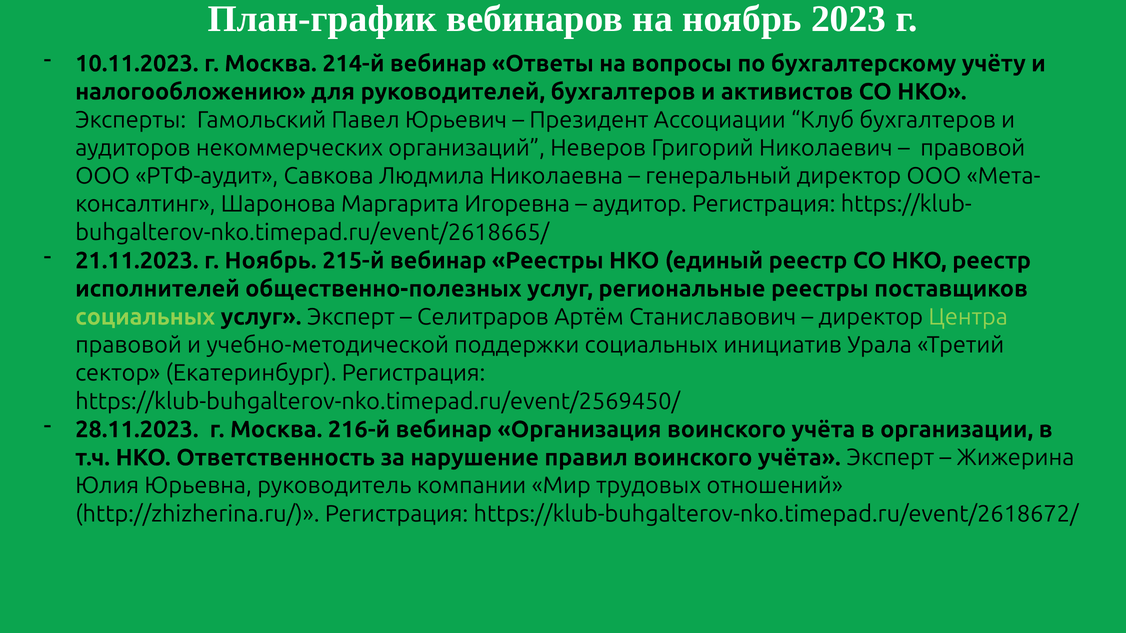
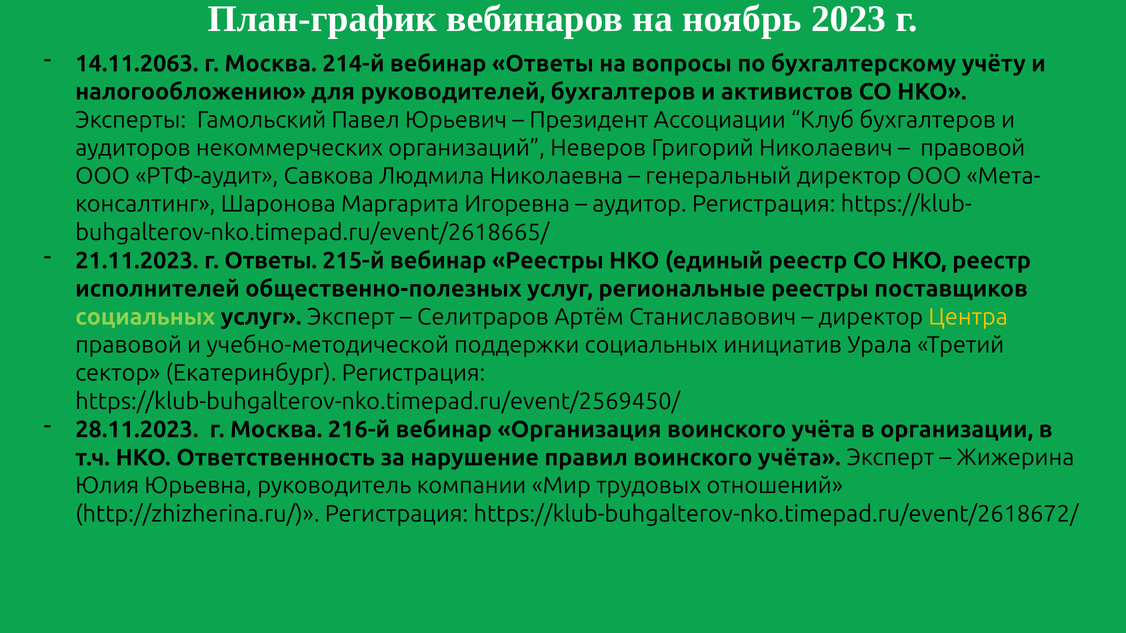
10.11.2023: 10.11.2023 -> 14.11.2063 (137, 64)
г Ноябрь: Ноябрь -> Ответы (271, 261)
Центра colour: light green -> yellow (968, 317)
